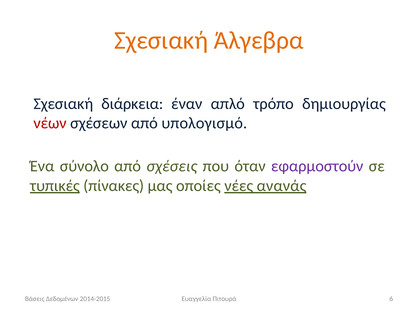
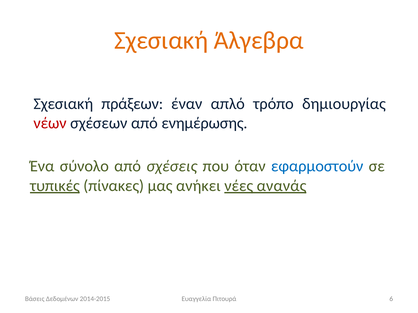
διάρκεια: διάρκεια -> πράξεων (132, 104)
υπολογισμό: υπολογισμό -> ενημέρωσης (204, 123)
εφαρμοστούν colour: purple -> blue (317, 166)
οποίες: οποίες -> ανήκει (198, 186)
